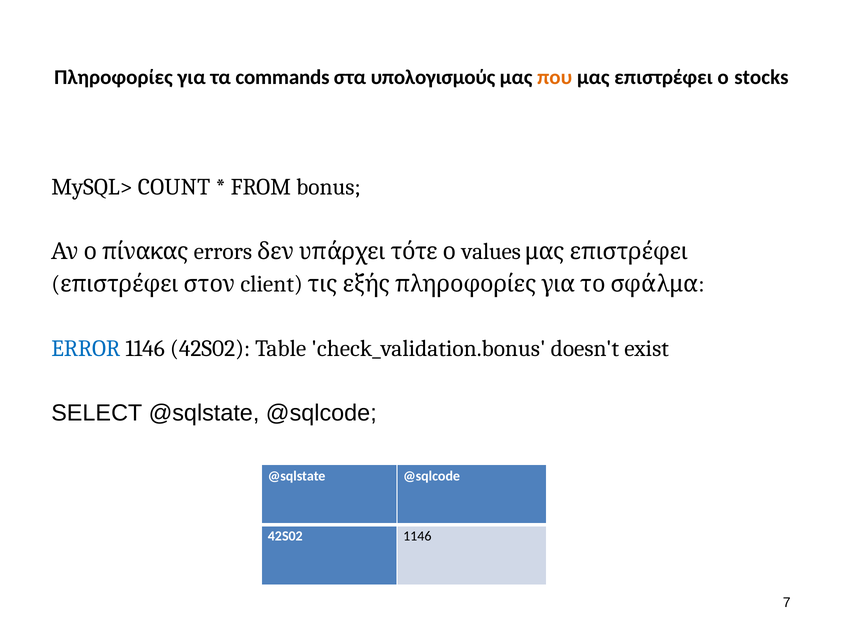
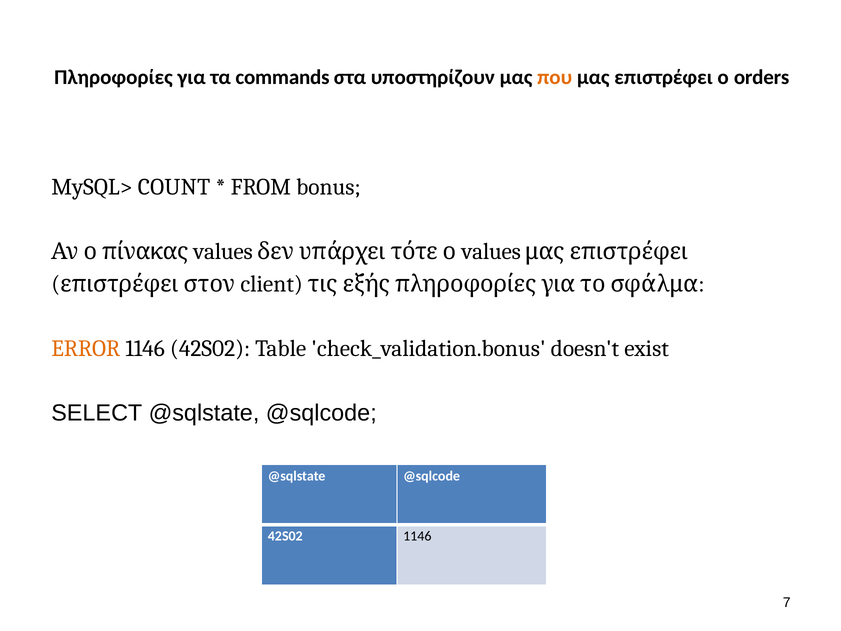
υπολογισμούς: υπολογισμούς -> υποστηρίζουν (433, 77)
stocks: stocks -> orders (762, 77)
errors: errors -> values (223, 252)
ERROR colour: blue -> orange (86, 348)
